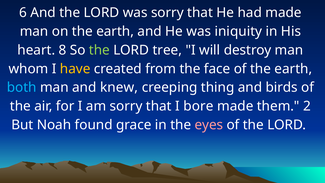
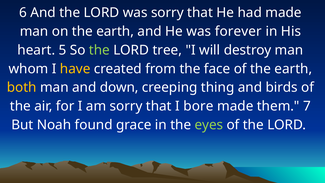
iniquity: iniquity -> forever (238, 31)
8: 8 -> 5 (62, 50)
both colour: light blue -> yellow (22, 87)
knew: knew -> down (119, 87)
2: 2 -> 7 (307, 106)
eyes colour: pink -> light green (209, 125)
